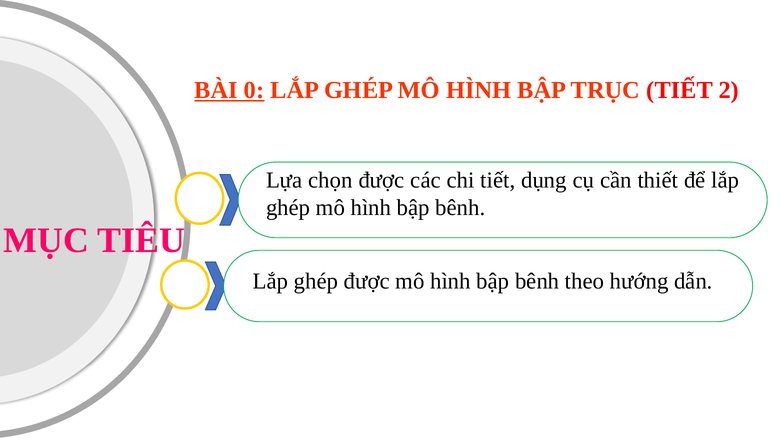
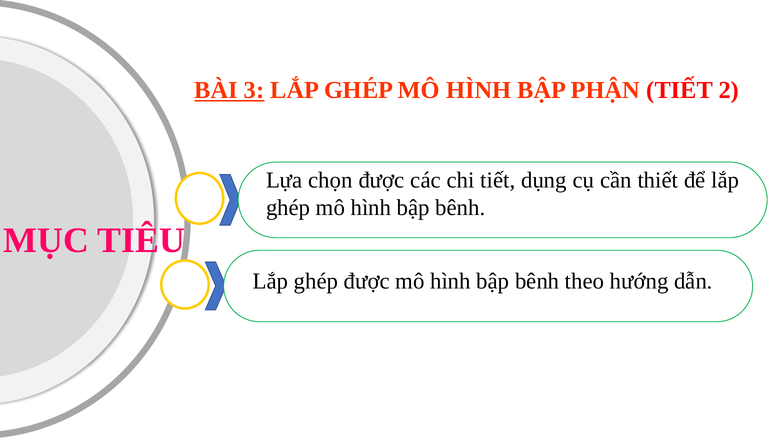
0: 0 -> 3 (254, 90)
TRỤC: TRỤC -> PHẬN (605, 90)
